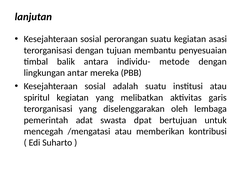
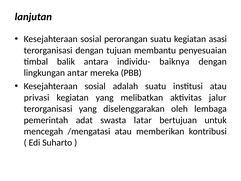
metode: metode -> baiknya (174, 62)
spiritul: spiritul -> privasi (37, 97)
garis: garis -> jalur (218, 97)
dpat: dpat -> latar (143, 120)
